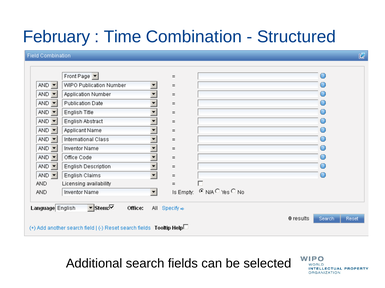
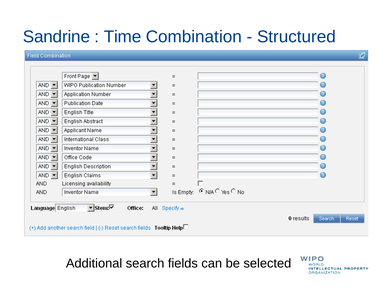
February: February -> Sandrine (56, 37)
